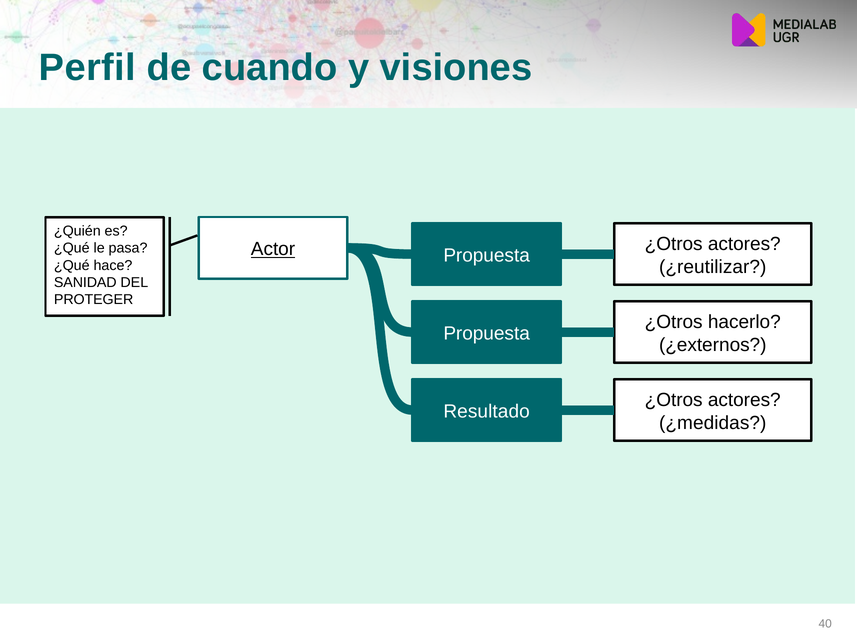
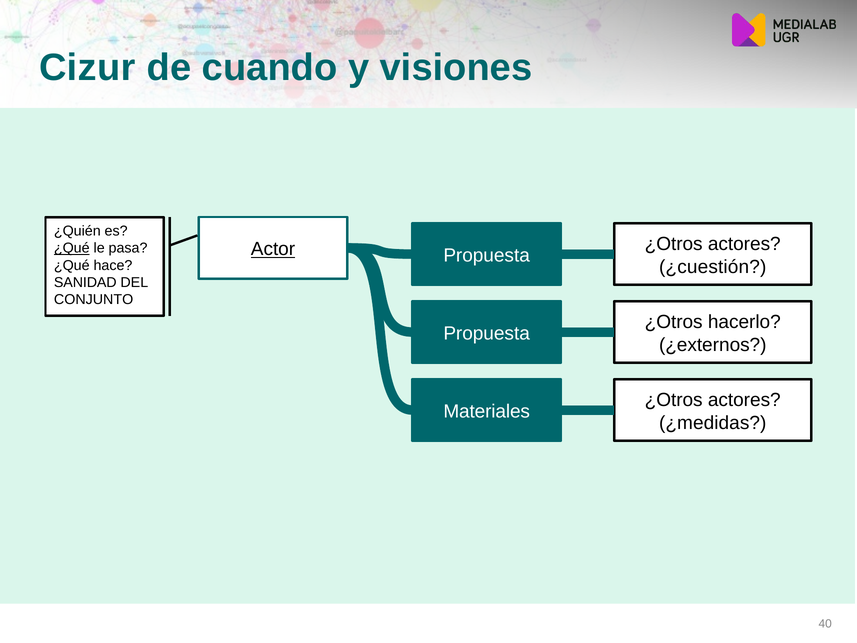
Perfil: Perfil -> Cizur (87, 68)
¿Qué underline: none -> present (72, 248)
¿reutilizar: ¿reutilizar -> ¿cuestión (713, 267)
PROTEGER: PROTEGER -> CONJUNTO (94, 300)
Resultado: Resultado -> Materiales (487, 411)
